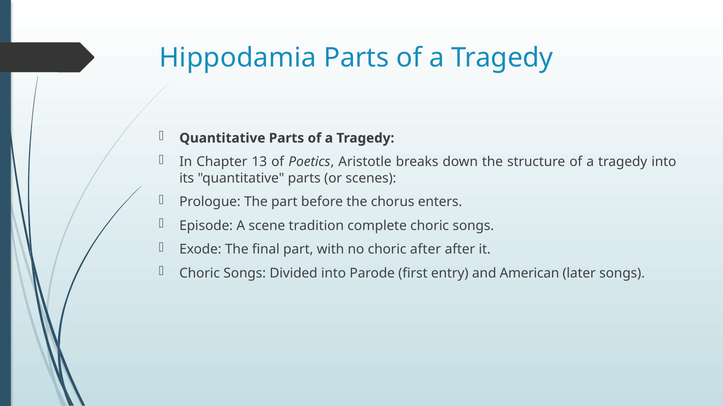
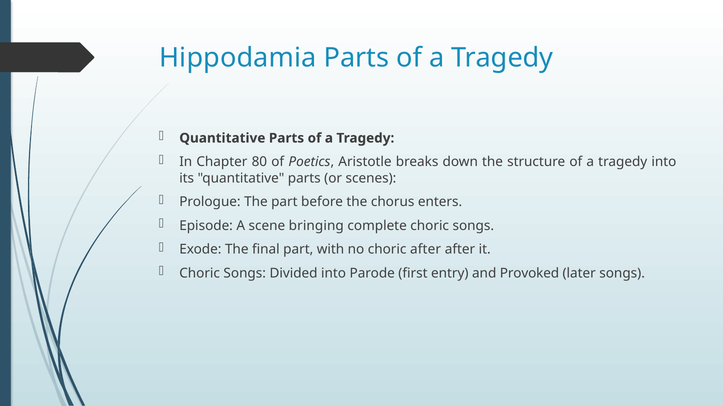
13: 13 -> 80 (259, 162)
tradition: tradition -> bringing (316, 226)
American: American -> Provoked (530, 274)
